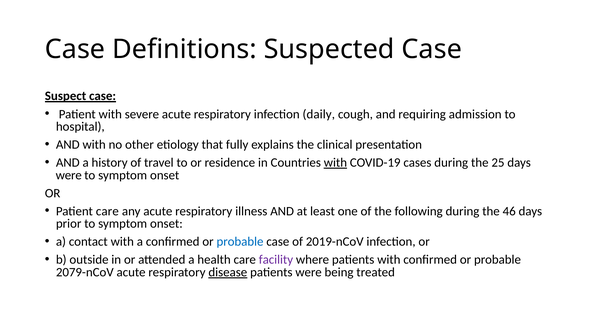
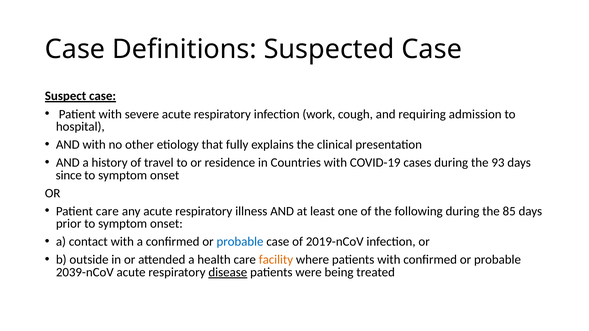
daily: daily -> work (319, 114)
with underline: present -> none (335, 163)
25: 25 -> 93 (498, 163)
were: were -> since (69, 175)
46: 46 -> 85 (509, 211)
facility colour: purple -> orange (276, 260)
2079-nCoV: 2079-nCoV -> 2039-nCoV (85, 272)
